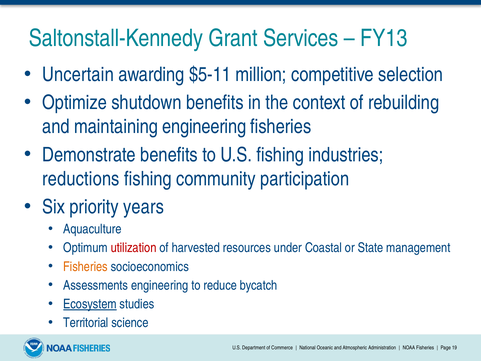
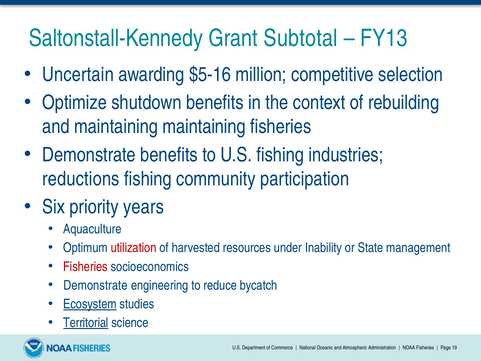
Services: Services -> Subtotal (301, 38)
$5-11: $5-11 -> $5-16 (210, 74)
maintaining engineering: engineering -> maintaining (204, 127)
Coastal: Coastal -> Inability (324, 248)
Fisheries colour: orange -> red (85, 266)
Assessments: Assessments -> Demonstrate (96, 285)
Territorial underline: none -> present (86, 323)
